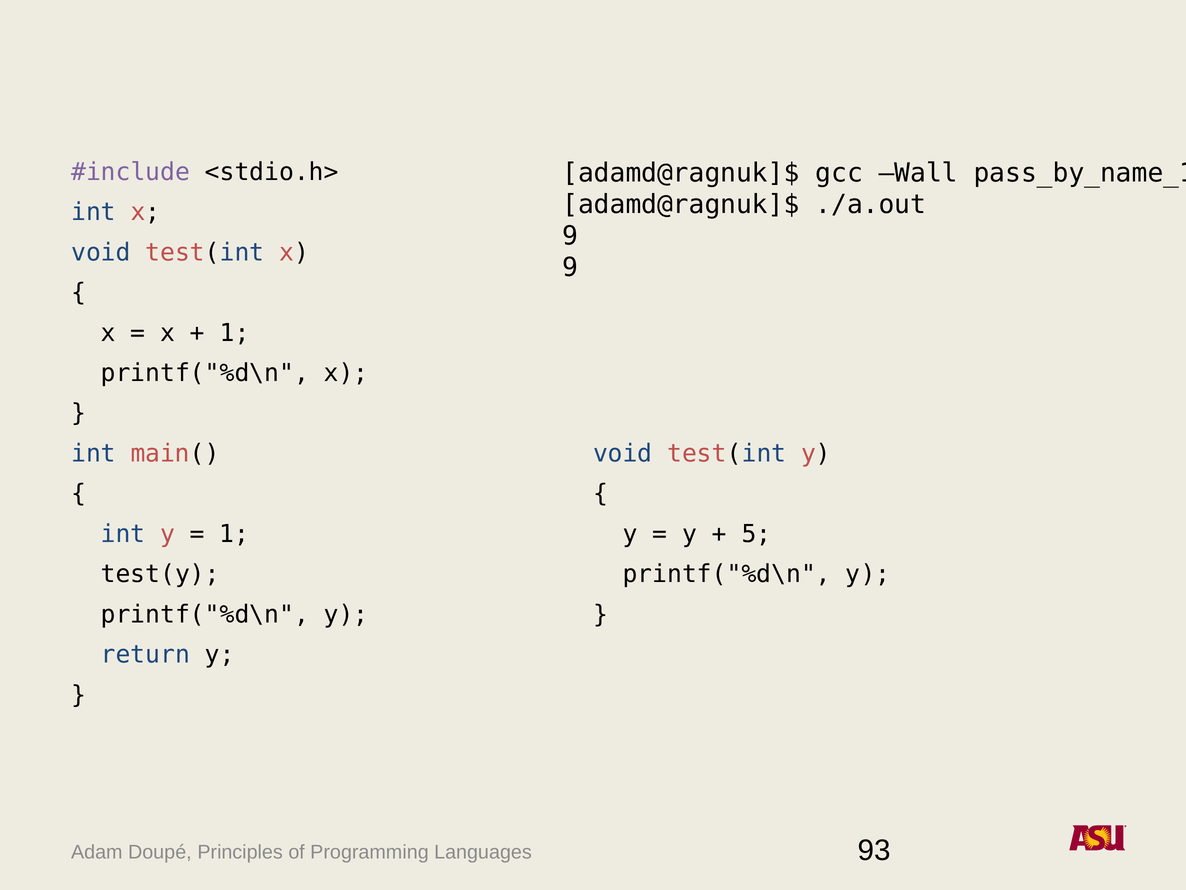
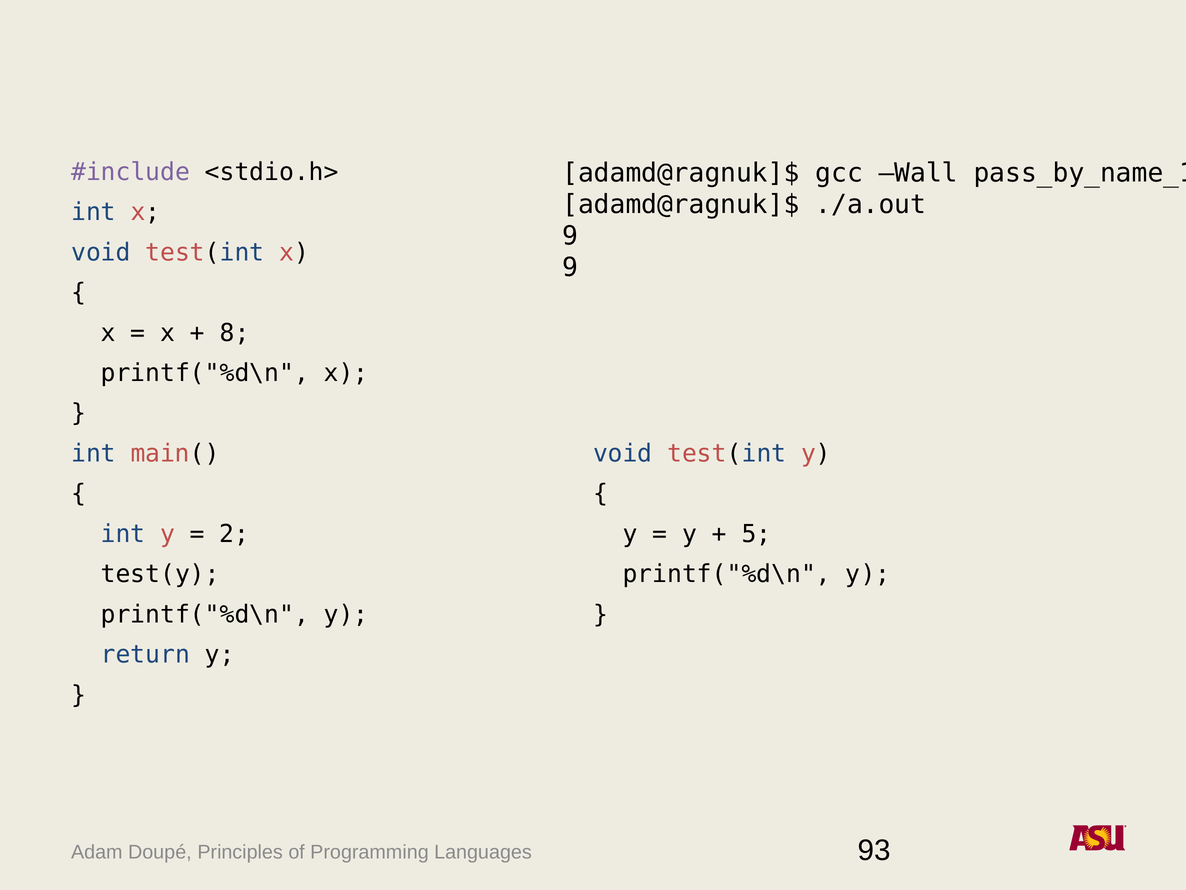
1: 1 -> 8 (235, 333)
1: 1 -> 2 (234, 534)
